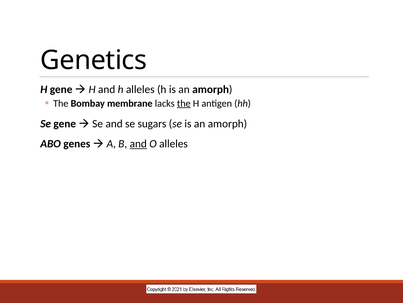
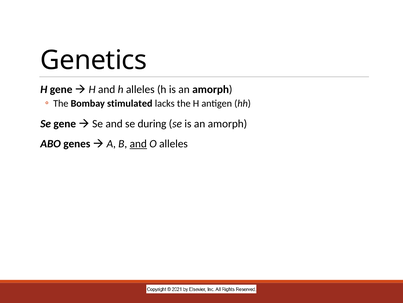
membrane: membrane -> stimulated (130, 103)
the underline: present -> none (184, 103)
sugars: sugars -> during (152, 124)
